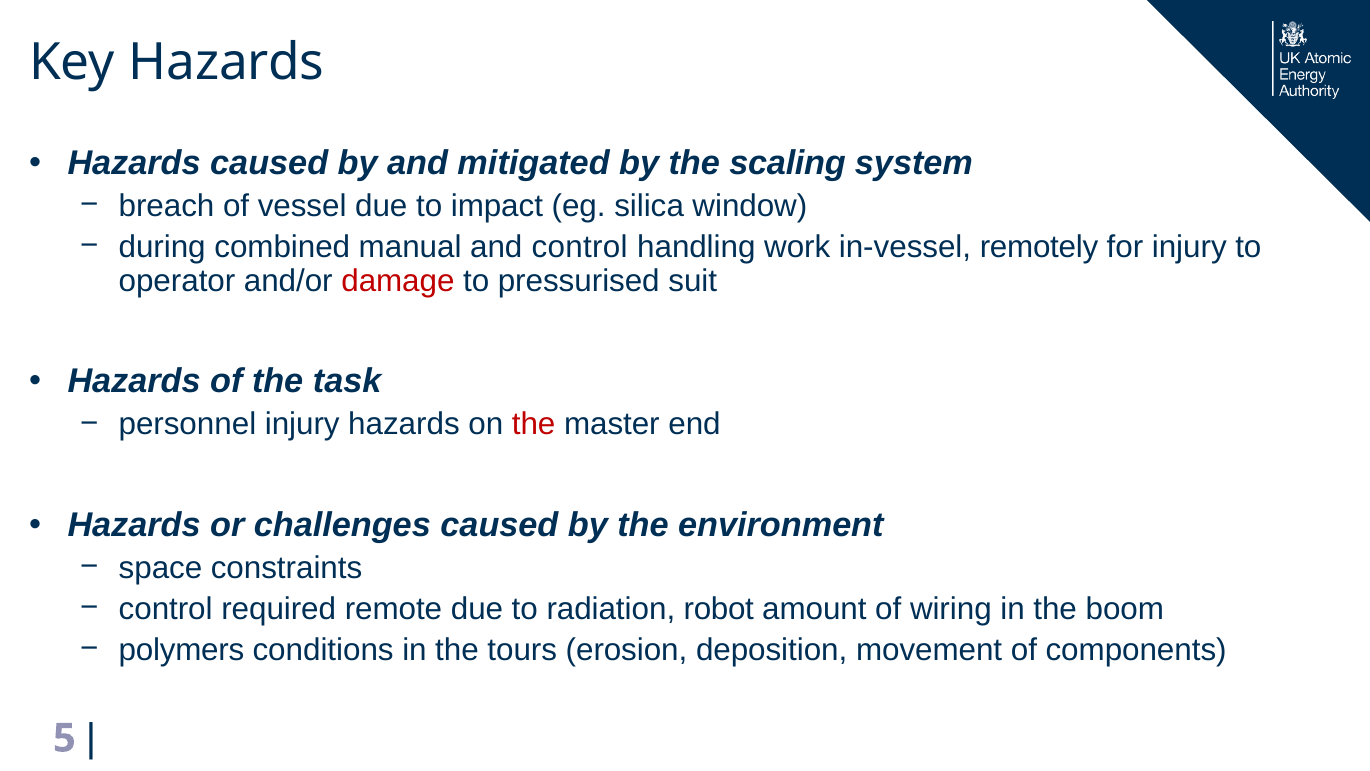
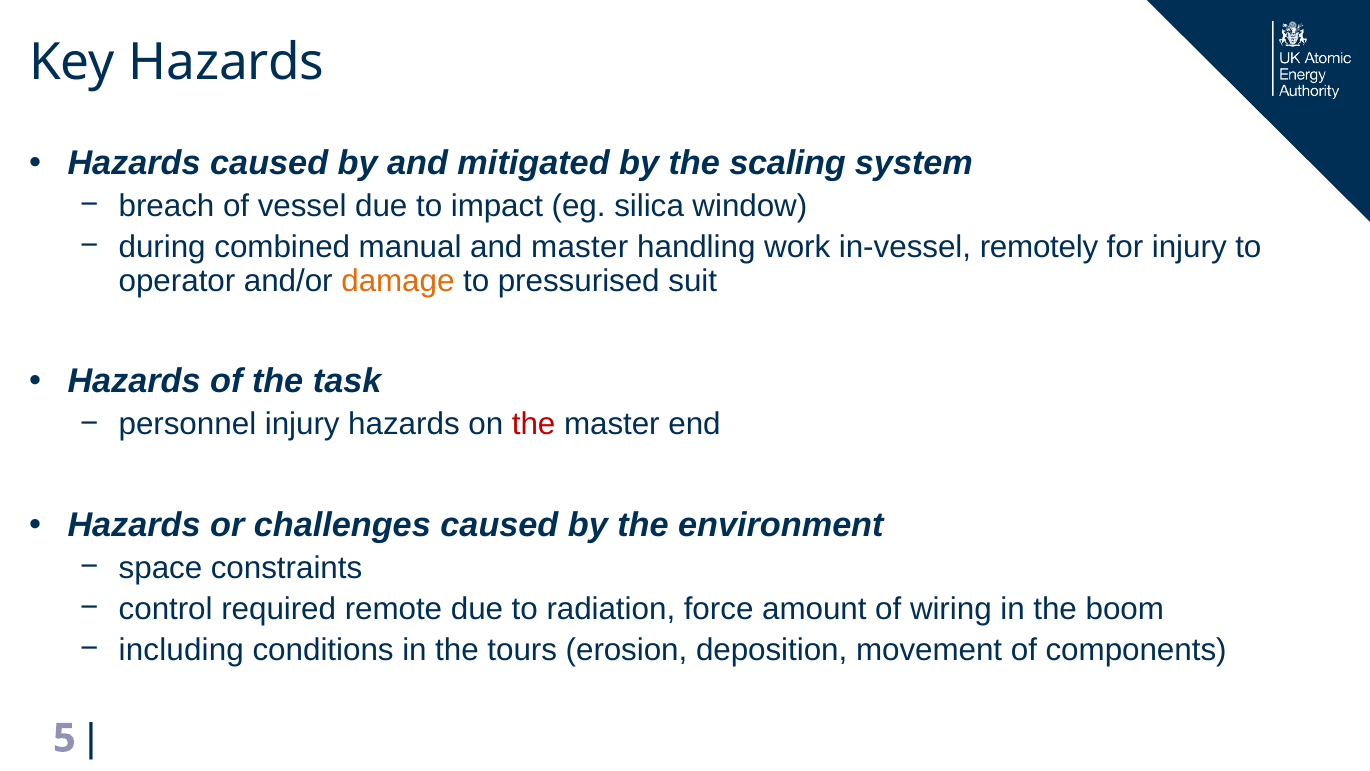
and control: control -> master (580, 247)
damage colour: red -> orange (398, 281)
robot: robot -> force (719, 608)
polymers: polymers -> including (181, 649)
